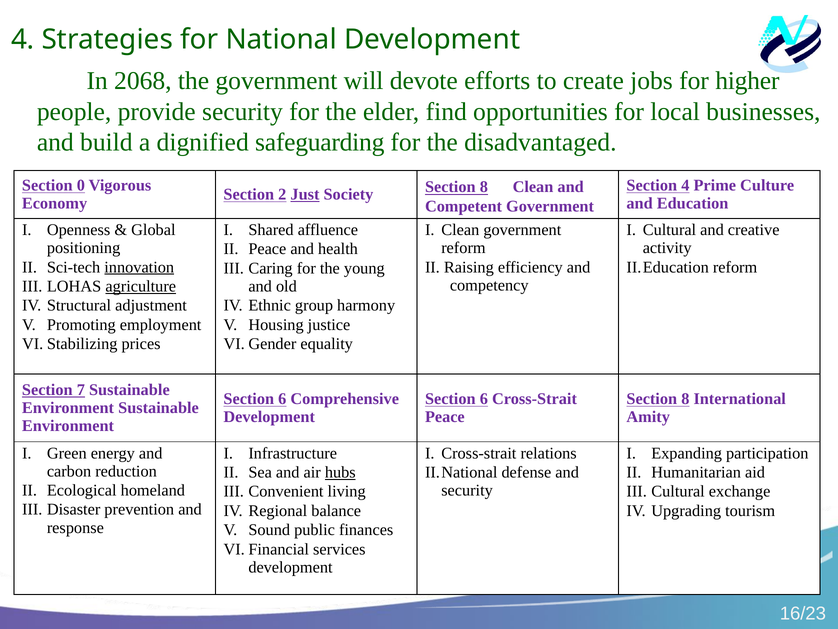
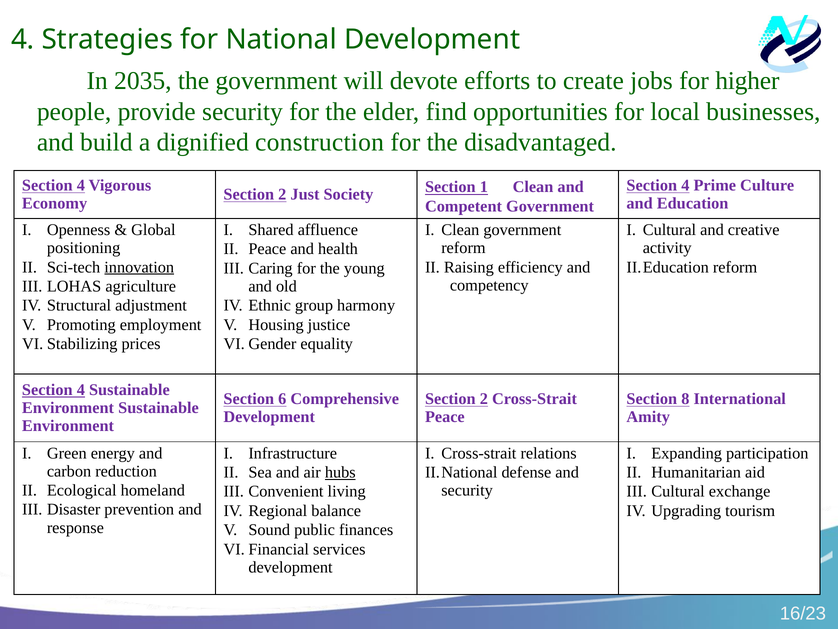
2068: 2068 -> 2035 (143, 81)
safeguarding: safeguarding -> construction (320, 142)
0: 0 -> 4 (81, 185)
Just underline: present -> none (305, 194)
Society Section 8: 8 -> 1 (484, 187)
agriculture underline: present -> none (141, 286)
7: 7 -> 4 (81, 390)
6: 6 -> 2 (484, 399)
